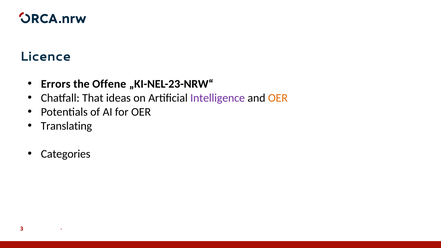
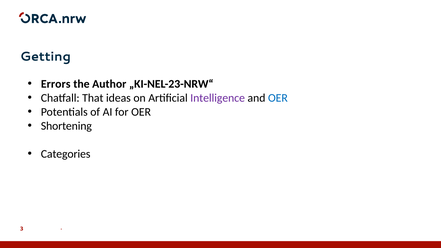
Licence: Licence -> Getting (45, 57)
Offene: Offene -> Author (109, 84)
OER colour: orange -> blue (278, 98)
Translating: Translating -> Shortening (66, 126)
